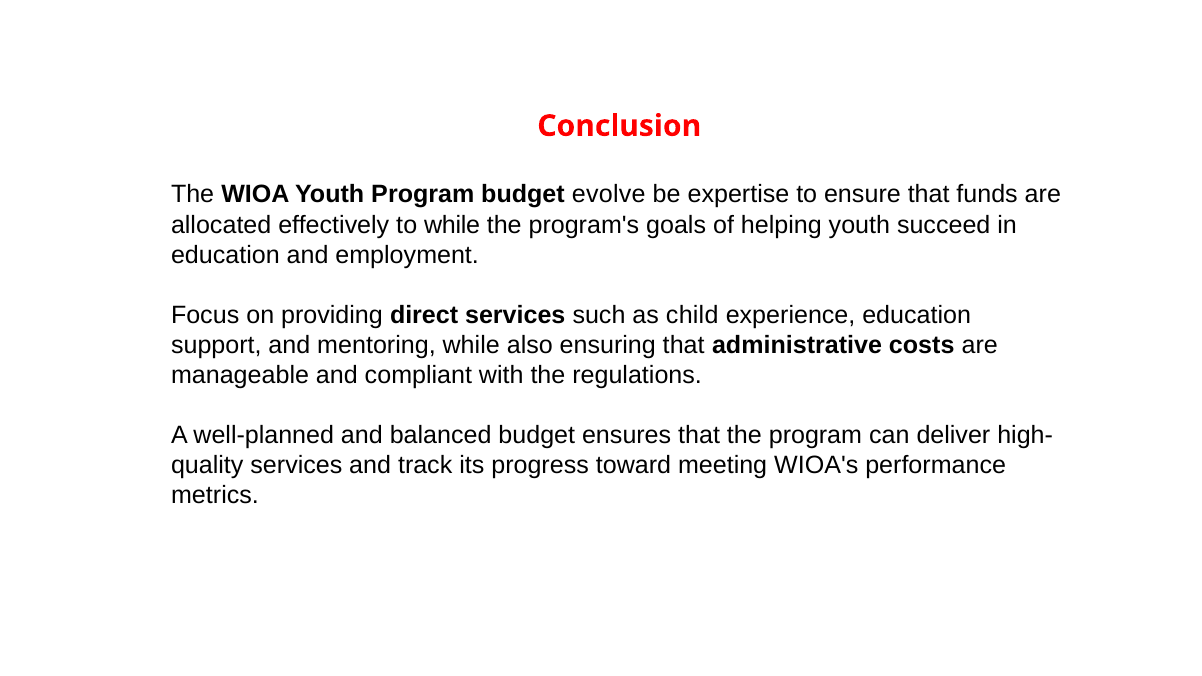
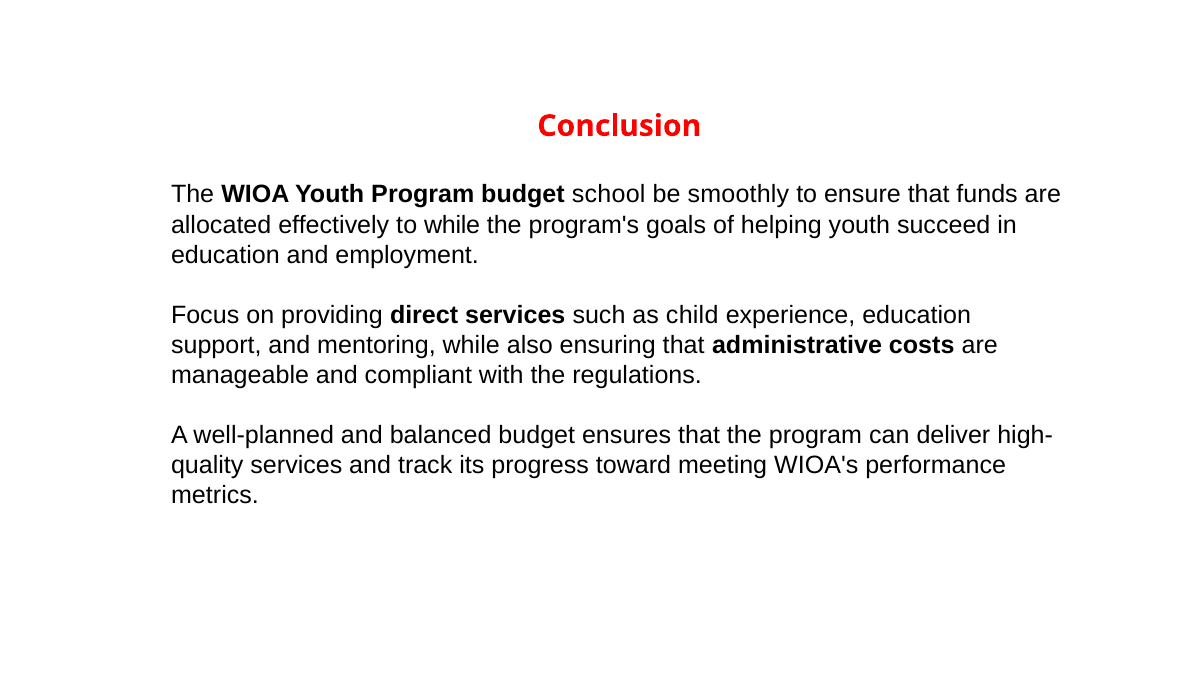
evolve: evolve -> school (609, 195)
expertise: expertise -> smoothly (738, 195)
